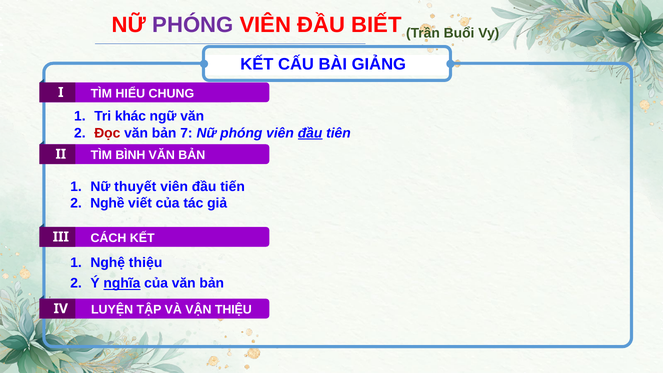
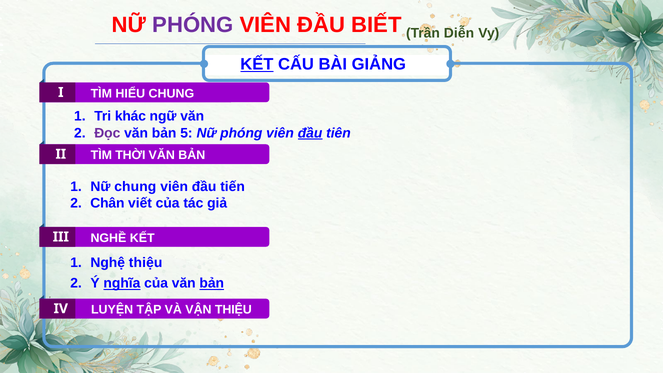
Buổi: Buổi -> Diễn (459, 33)
KẾT underline: none -> present (257, 64)
Đọc colour: red -> purple (107, 133)
7: 7 -> 5 (186, 133)
BÌNH: BÌNH -> THỜI (130, 155)
Nữ thuyết: thuyết -> chung (135, 187)
Nghề: Nghề -> Chân (107, 203)
CÁCH: CÁCH -> NGHỀ (108, 238)
bản underline: none -> present (212, 283)
